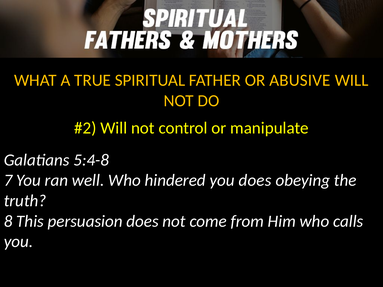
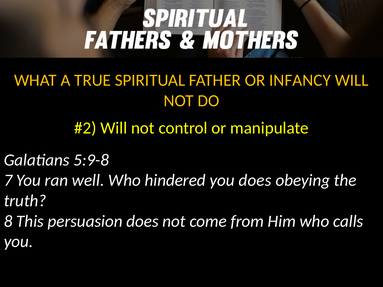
ABUSIVE: ABUSIVE -> INFANCY (300, 80)
5:4-8: 5:4-8 -> 5:9-8 (91, 160)
